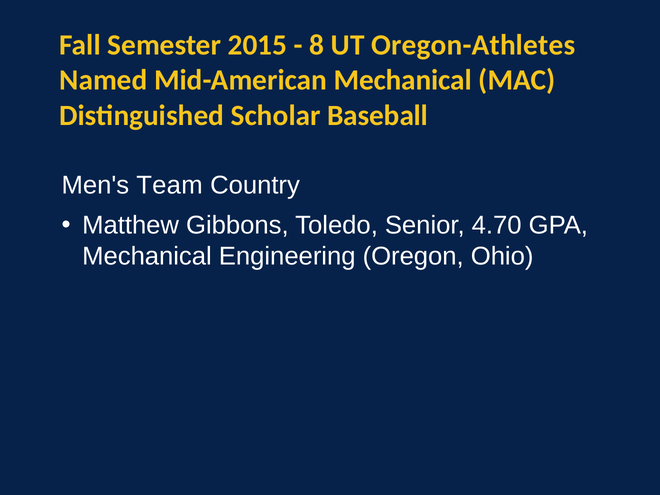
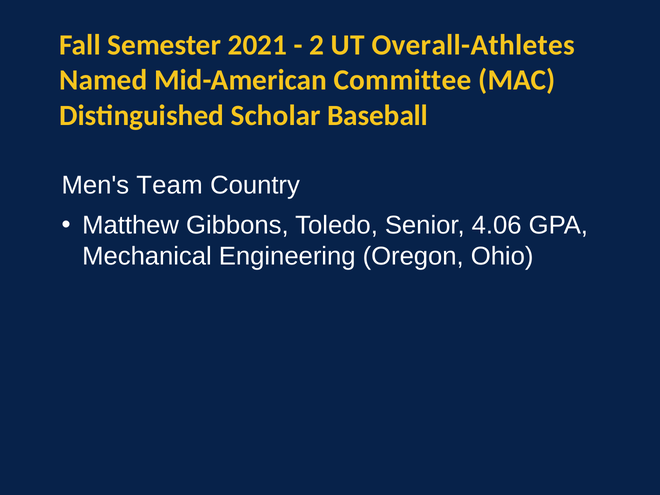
2015: 2015 -> 2021 (257, 45)
8: 8 -> 2 (317, 45)
Oregon-Athletes: Oregon-Athletes -> Overall-Athletes (473, 45)
Mid-American Mechanical: Mechanical -> Committee (403, 80)
4.70: 4.70 -> 4.06 (497, 225)
